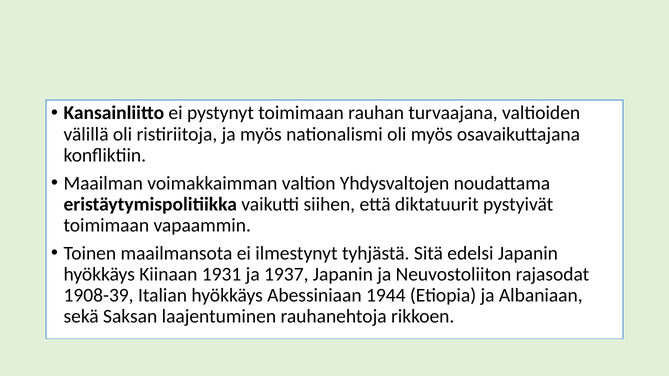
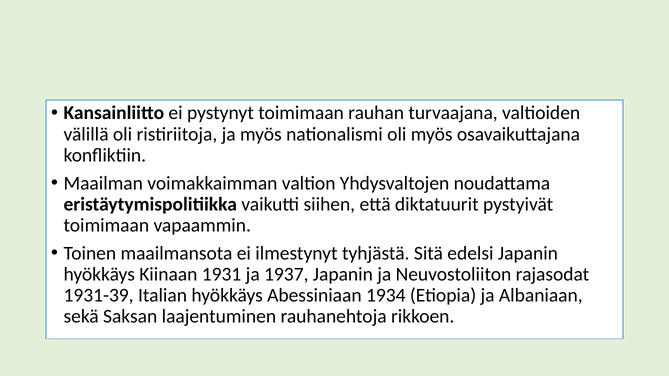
1908-39: 1908-39 -> 1931-39 (99, 296)
1944: 1944 -> 1934 (386, 296)
